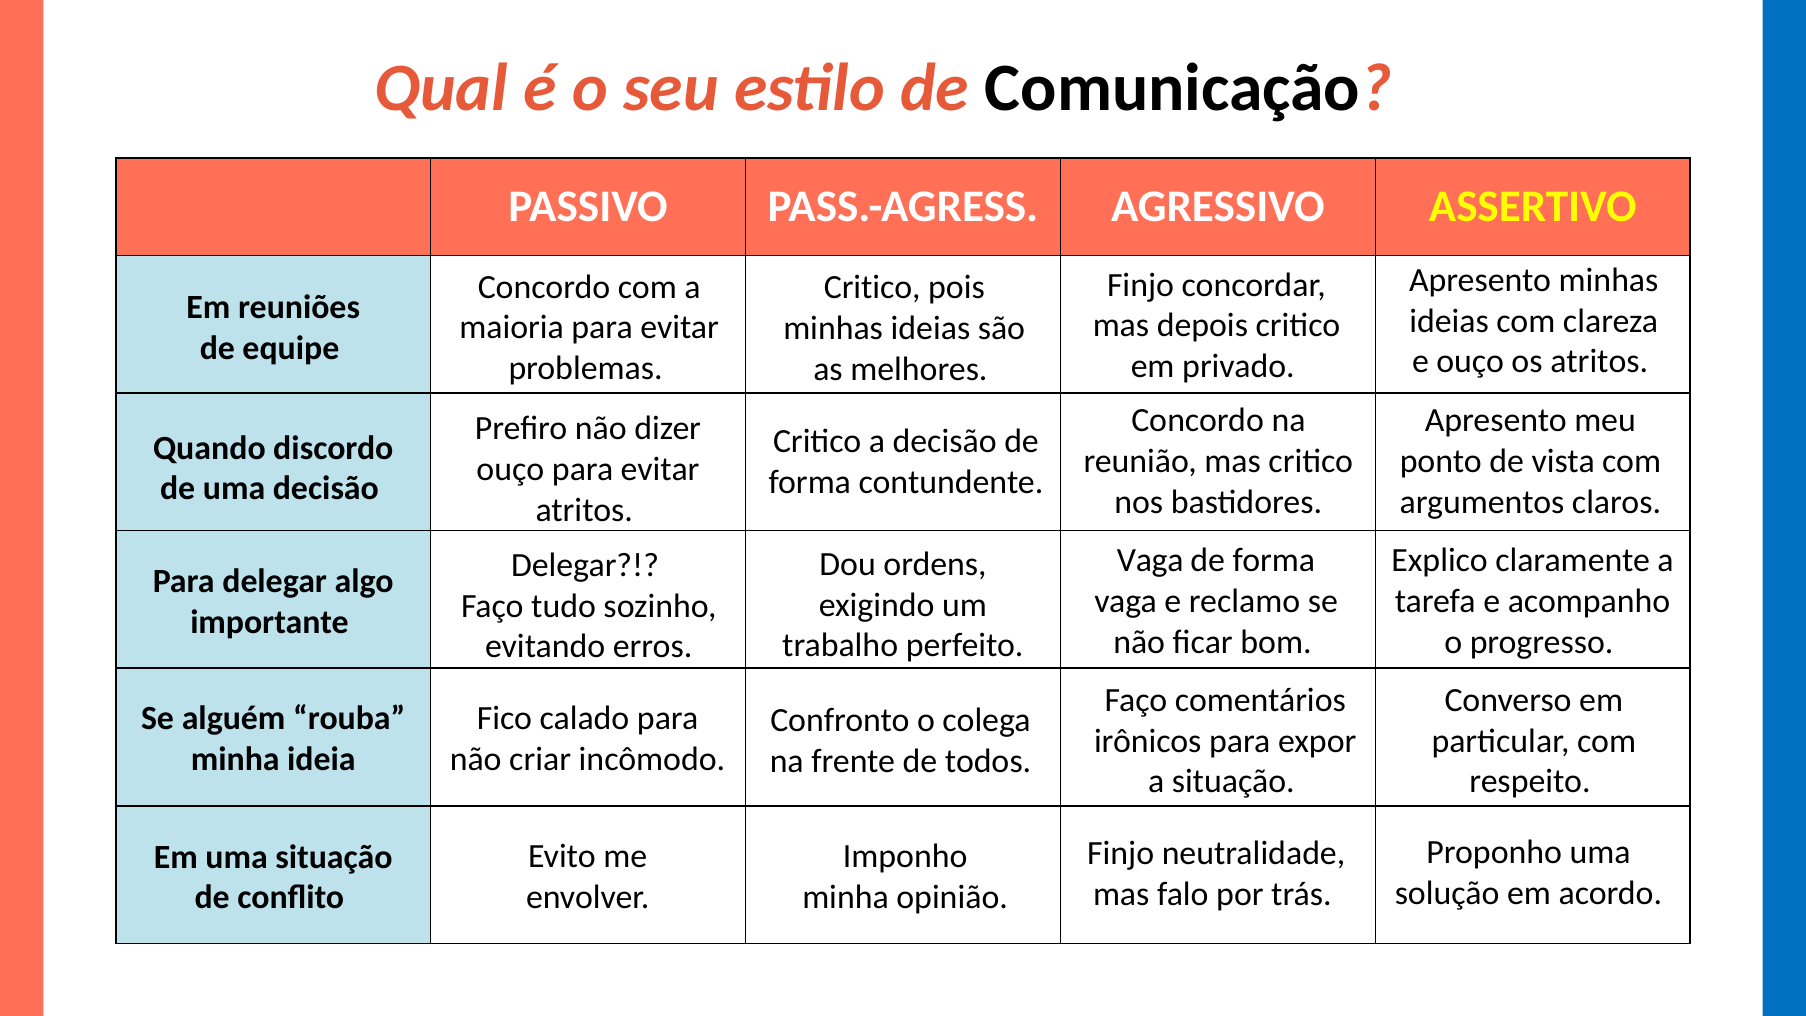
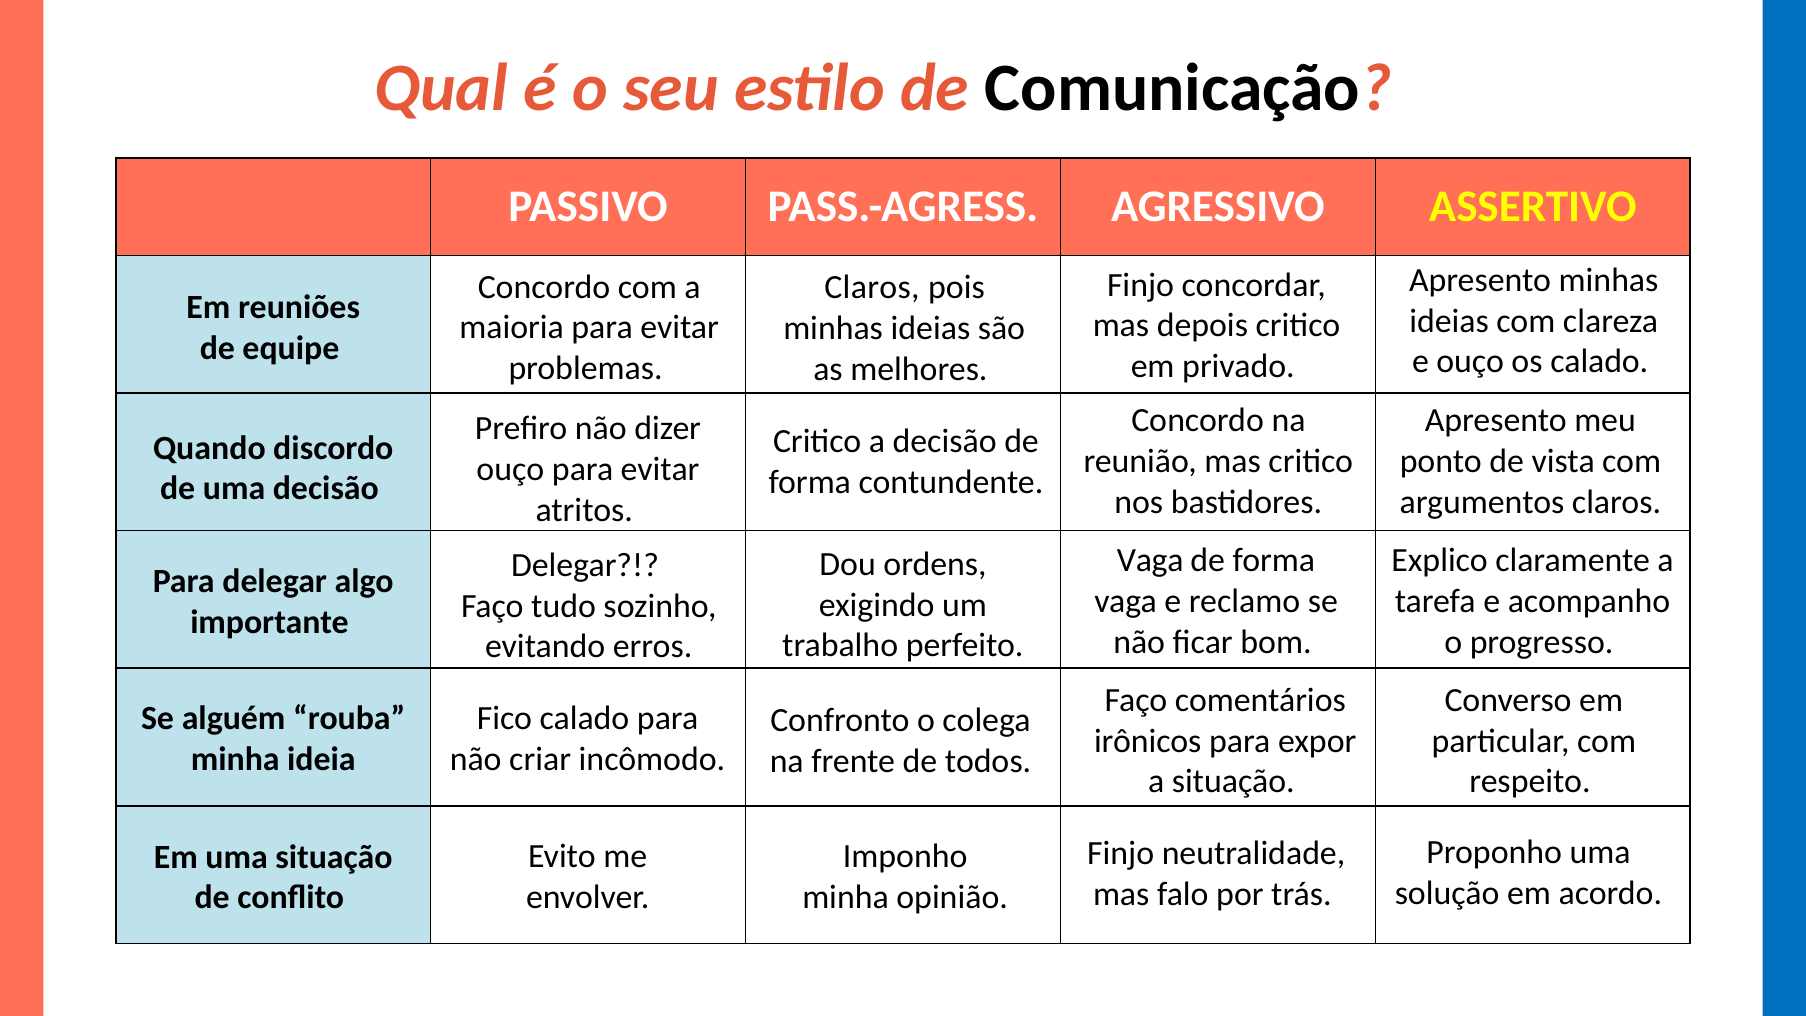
Critico: Critico -> Claros (872, 288)
os atritos: atritos -> calado (1599, 362)
